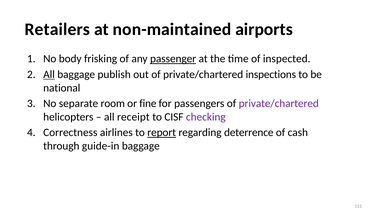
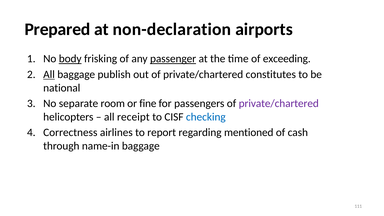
Retailers: Retailers -> Prepared (57, 29)
non-maintained: non-maintained -> non-declaration (172, 29)
body underline: none -> present (70, 59)
inspected: inspected -> exceeding (287, 59)
inspections: inspections -> constitutes (271, 74)
checking colour: purple -> blue (206, 117)
report underline: present -> none (162, 133)
deterrence: deterrence -> mentioned (249, 133)
guide-in: guide-in -> name-in (101, 146)
